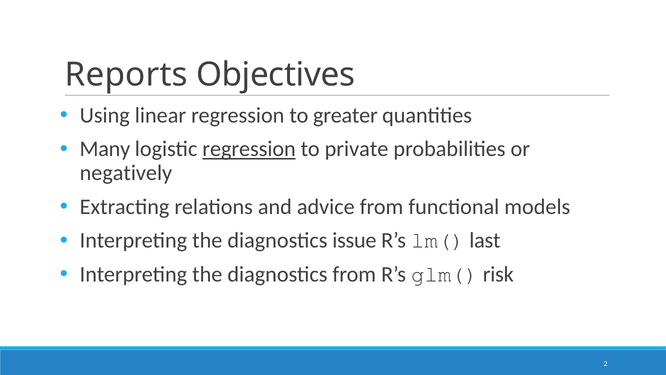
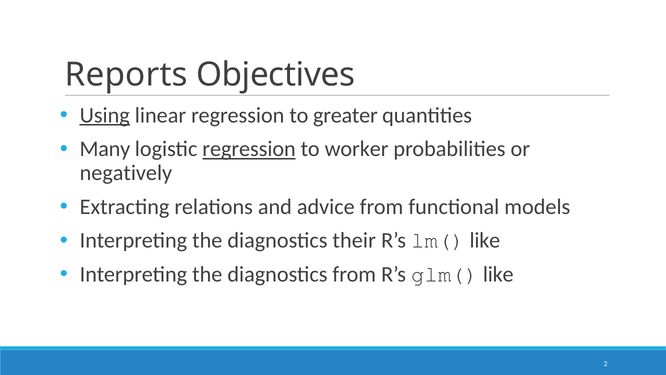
Using underline: none -> present (105, 115)
private: private -> worker (357, 149)
issue: issue -> their (354, 240)
lm( last: last -> like (485, 240)
glm( risk: risk -> like (498, 274)
